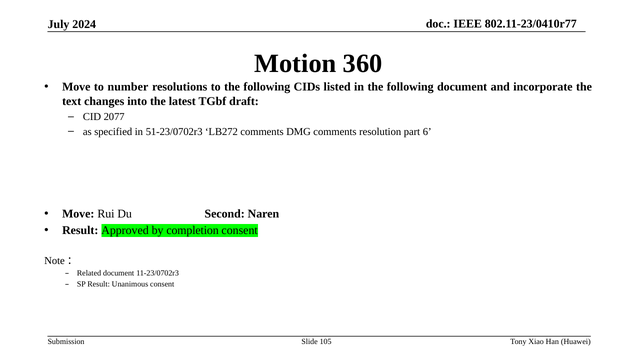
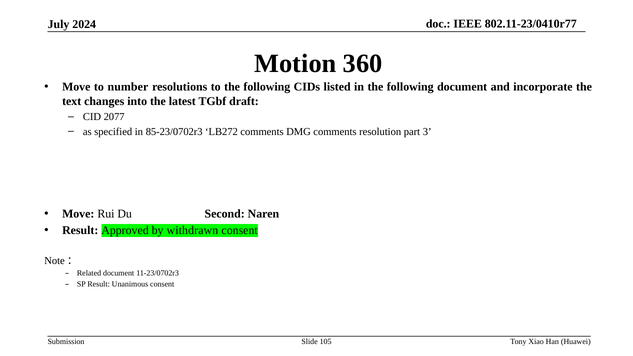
51-23/0702r3: 51-23/0702r3 -> 85-23/0702r3 (174, 132)
6: 6 -> 3 (427, 132)
completion: completion -> withdrawn (192, 231)
